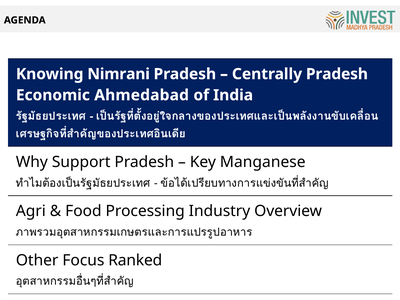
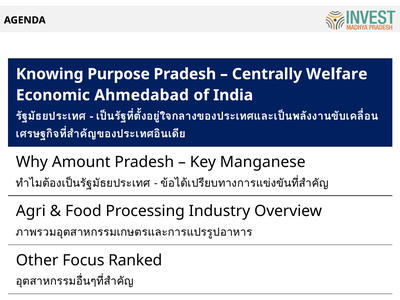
Nimrani: Nimrani -> Purpose (119, 74)
Centrally Pradesh: Pradesh -> Welfare (337, 74)
Support: Support -> Amount (81, 162)
